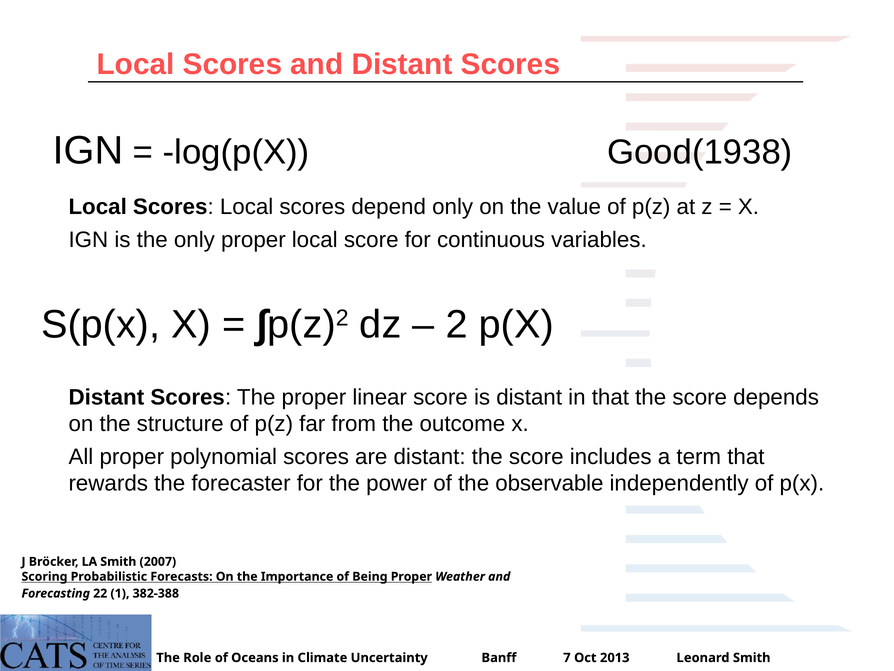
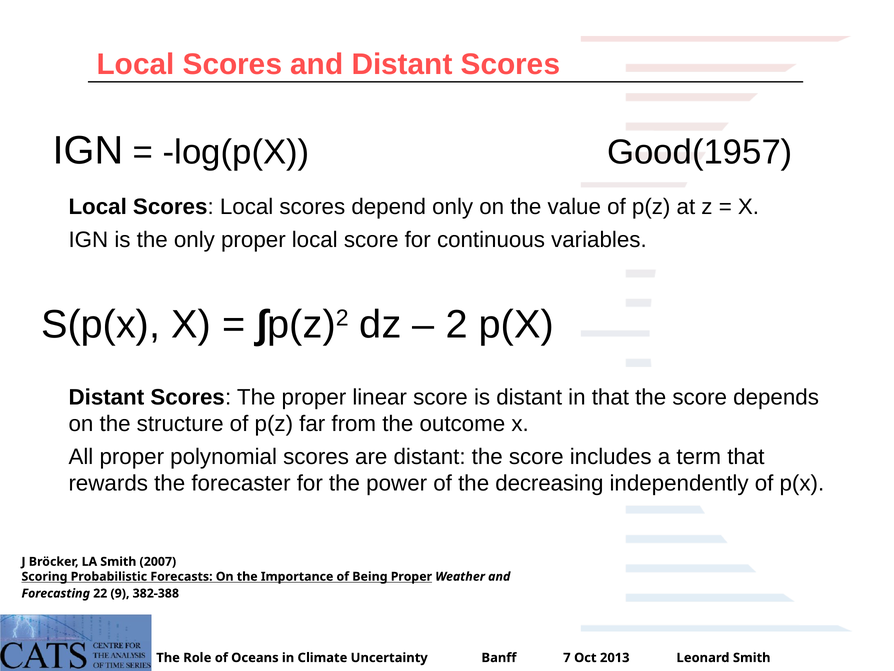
Good(1938: Good(1938 -> Good(1957 (700, 152)
observable: observable -> decreasing (549, 483)
1: 1 -> 9 (120, 593)
